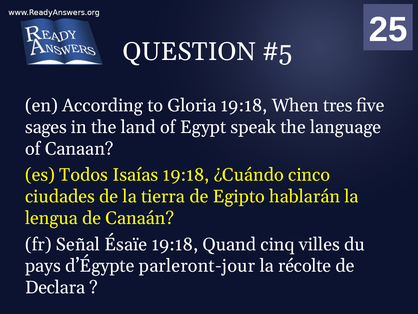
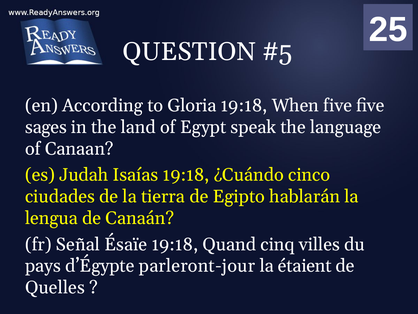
When tres: tres -> five (338, 105)
Todos: Todos -> Judah (84, 175)
récolte: récolte -> étaient (305, 266)
Declara: Declara -> Quelles (55, 287)
